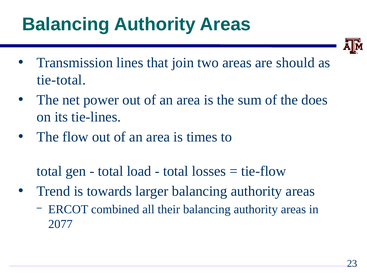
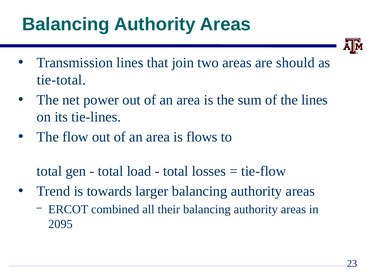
the does: does -> lines (315, 100)
times: times -> flows (202, 137)
2077: 2077 -> 2095 (60, 224)
